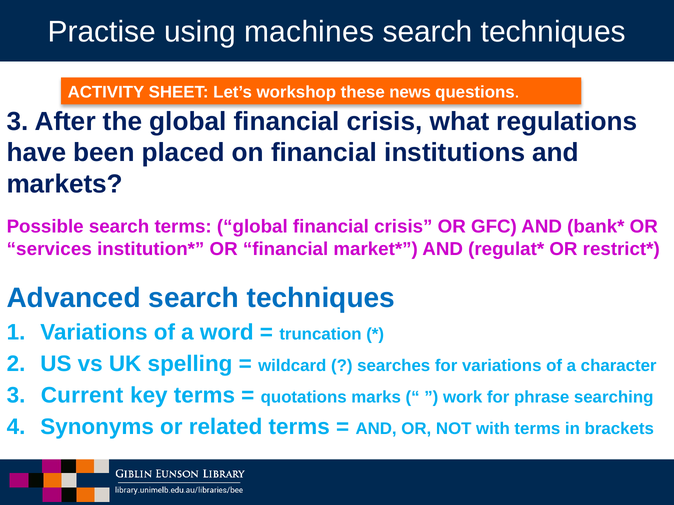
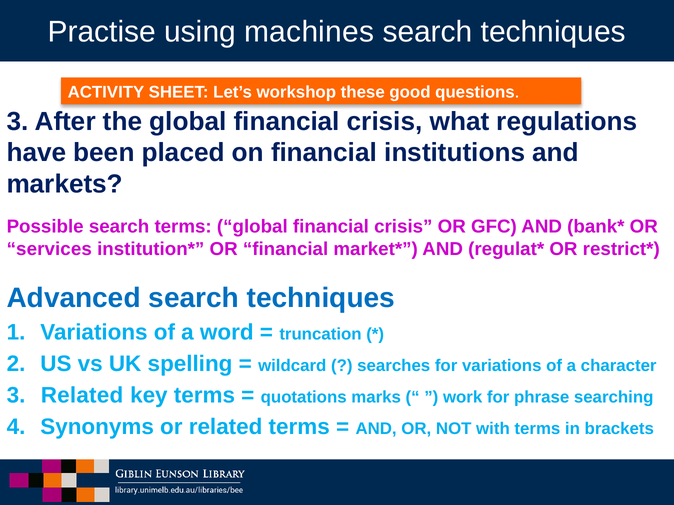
news: news -> good (410, 92)
3 Current: Current -> Related (82, 396)
